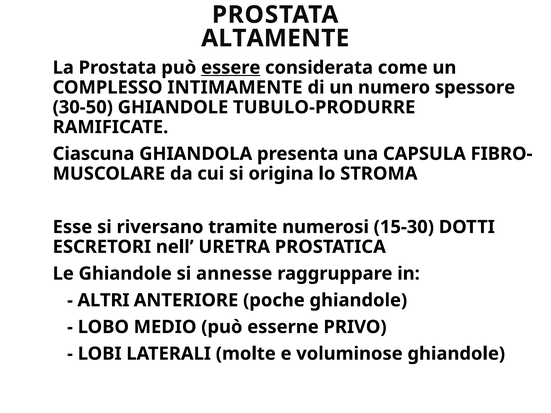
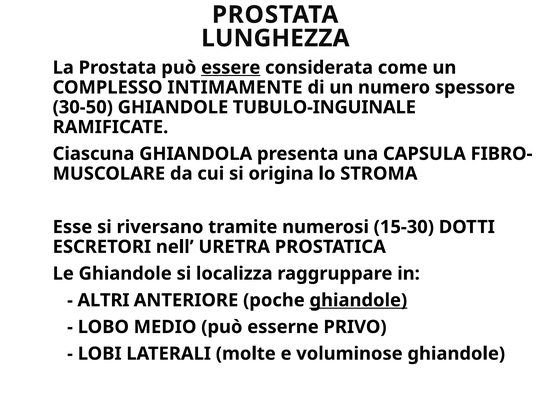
ALTAMENTE: ALTAMENTE -> LUNGHEZZA (275, 38)
TUBULO-PRODURRE: TUBULO-PRODURRE -> TUBULO-INGUINALE (324, 107)
annesse: annesse -> localizza (234, 274)
ghiandole underline: none -> present (358, 300)
